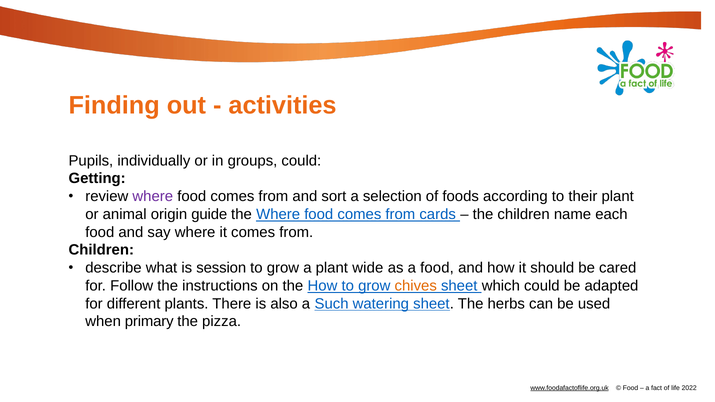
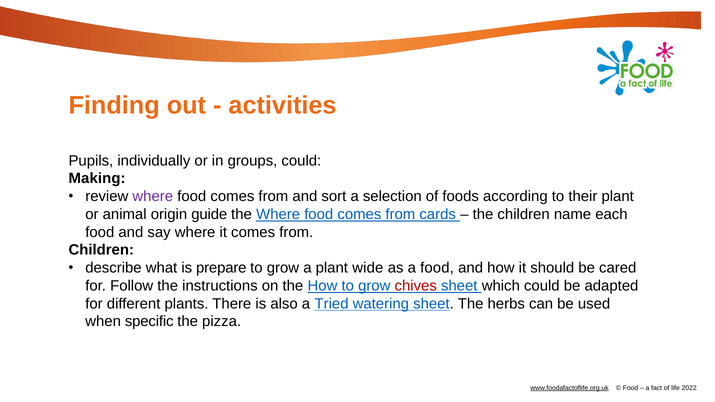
Getting: Getting -> Making (97, 179)
session: session -> prepare (221, 268)
chives colour: orange -> red (416, 286)
Such: Such -> Tried (332, 304)
primary: primary -> specific (149, 322)
